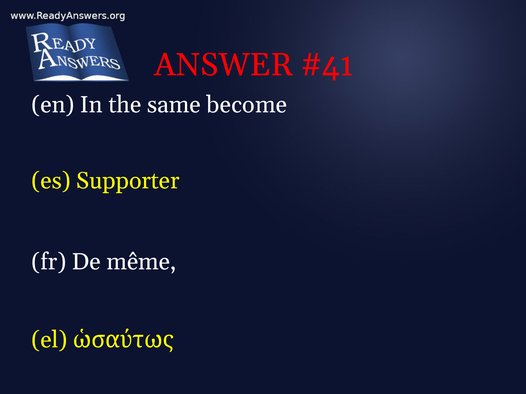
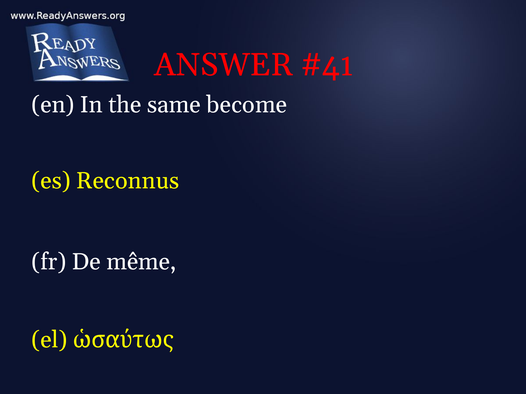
Supporter: Supporter -> Reconnus (128, 181)
